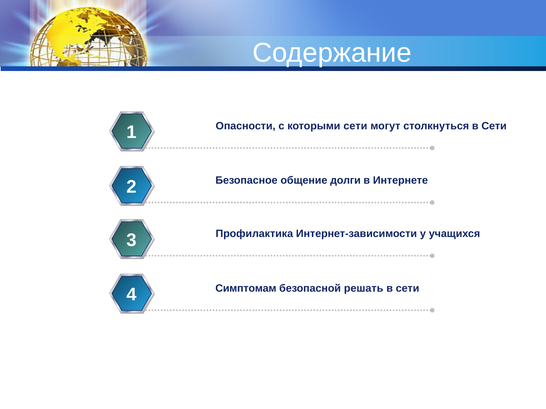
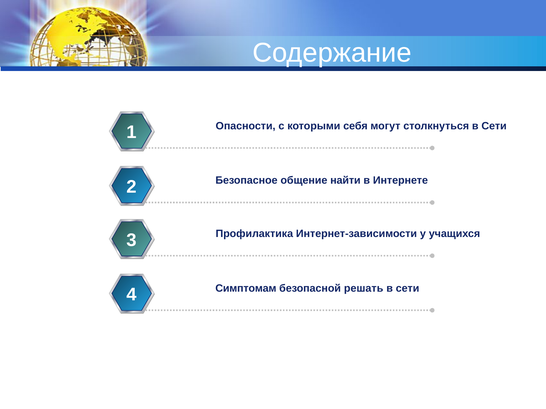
которыми сети: сети -> себя (355, 126)
долги: долги -> найти (345, 181)
